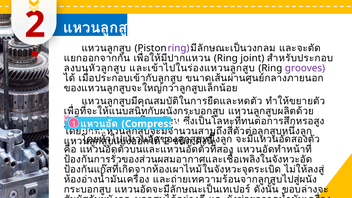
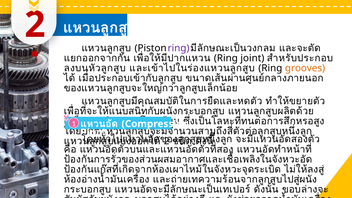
grooves colour: purple -> orange (305, 68)
